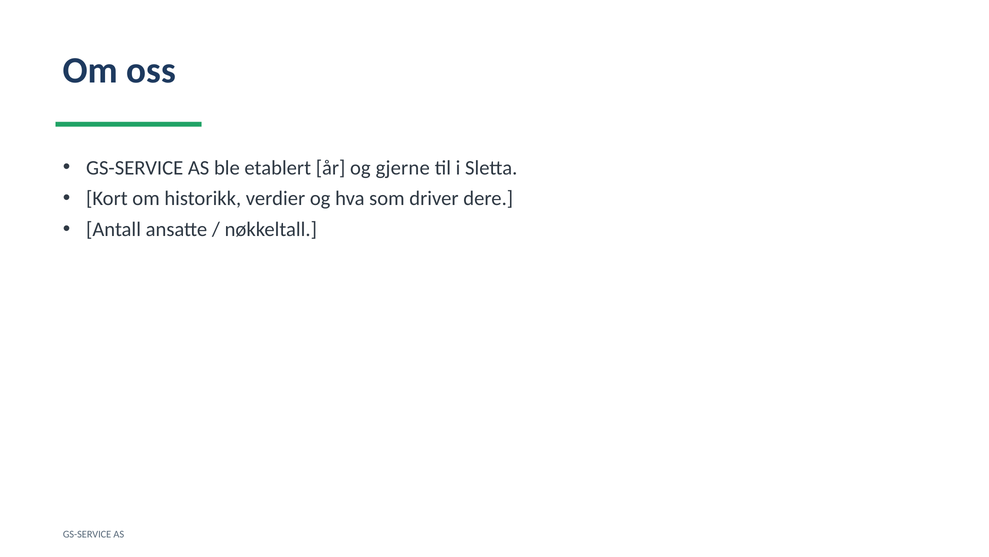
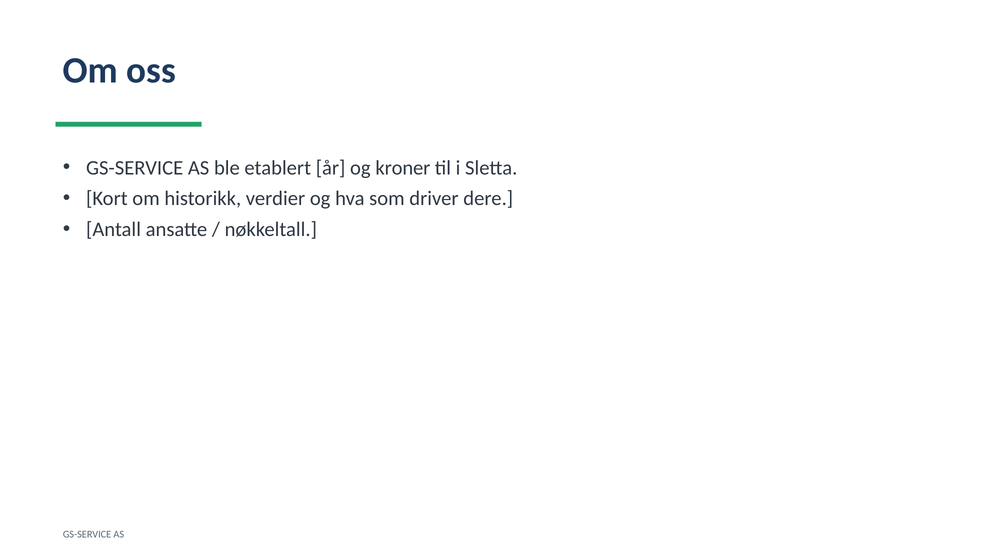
gjerne: gjerne -> kroner (403, 168)
